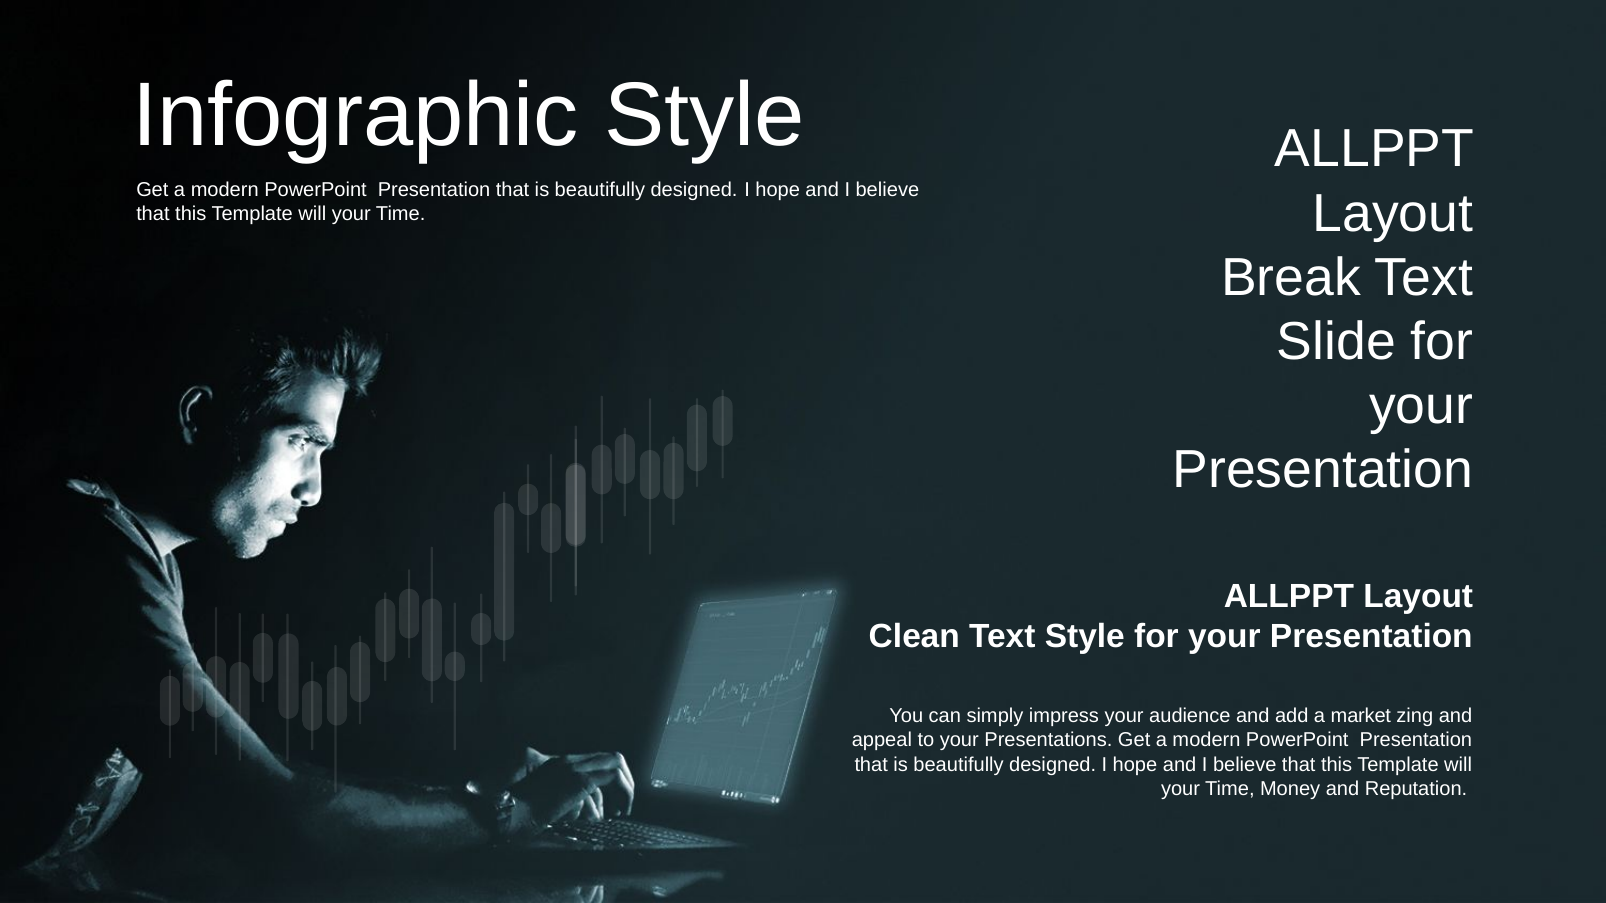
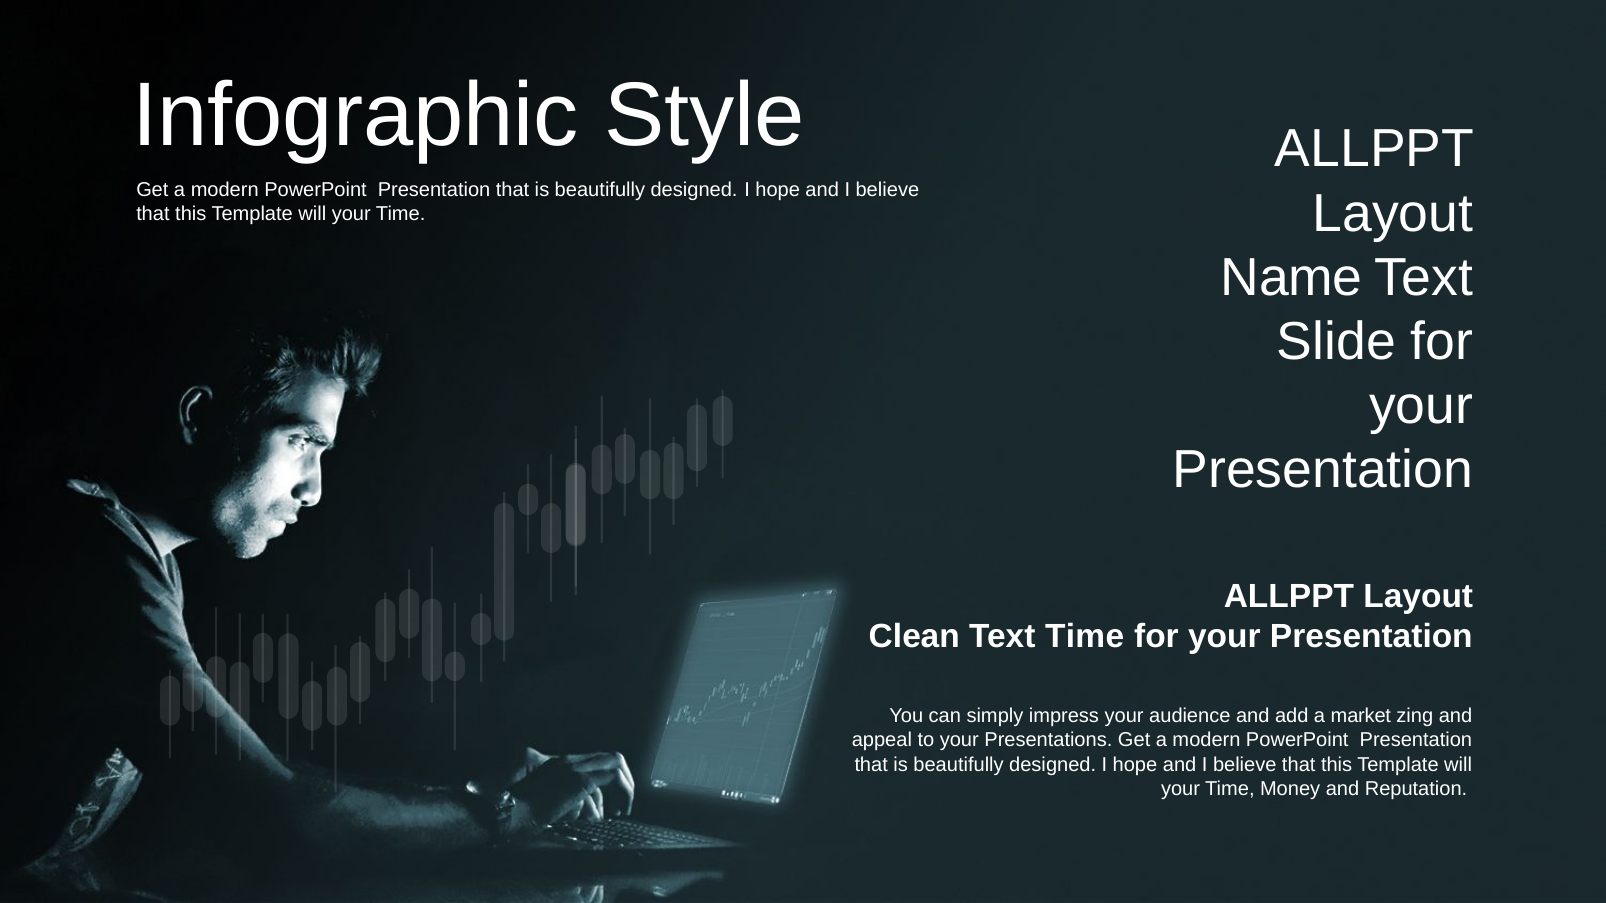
Break: Break -> Name (1291, 278)
Text Style: Style -> Time (1085, 637)
